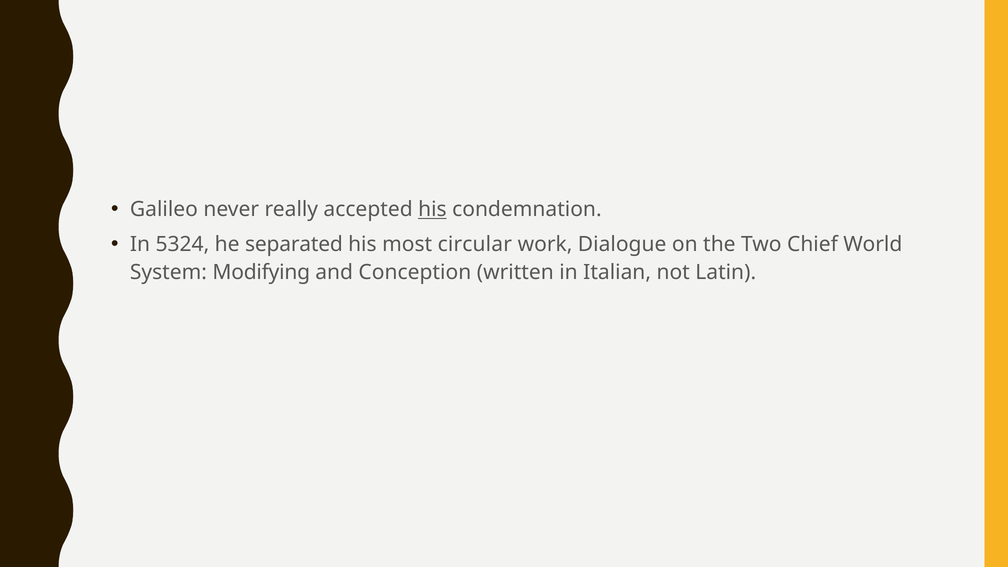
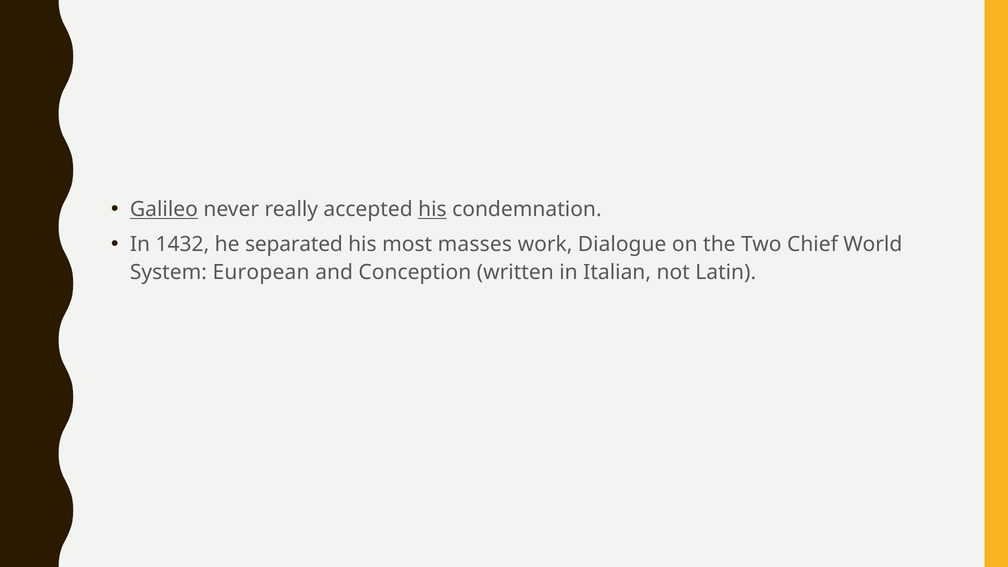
Galileo underline: none -> present (164, 209)
5324: 5324 -> 1432 (182, 244)
circular: circular -> masses (475, 244)
Modifying: Modifying -> European (261, 272)
